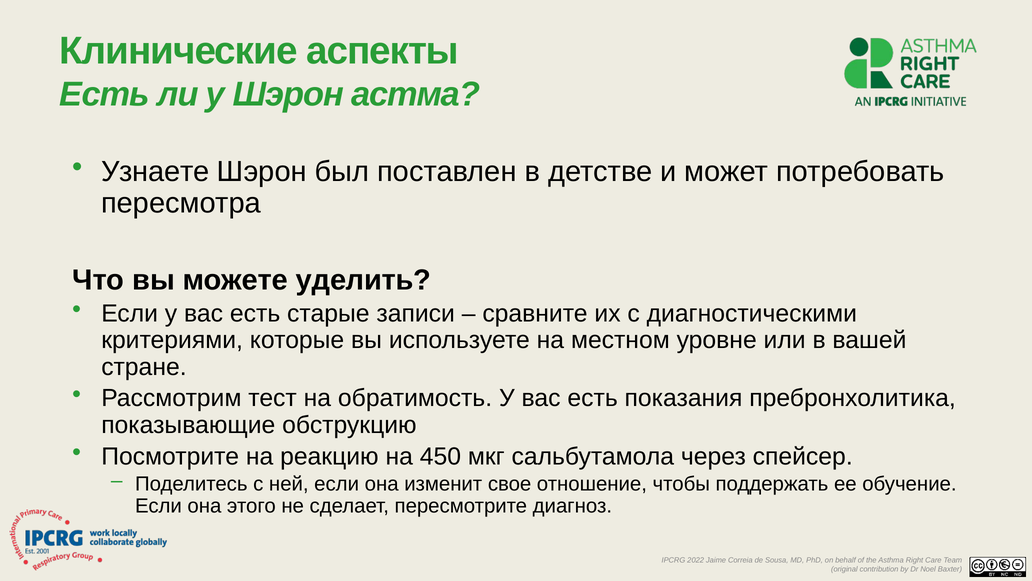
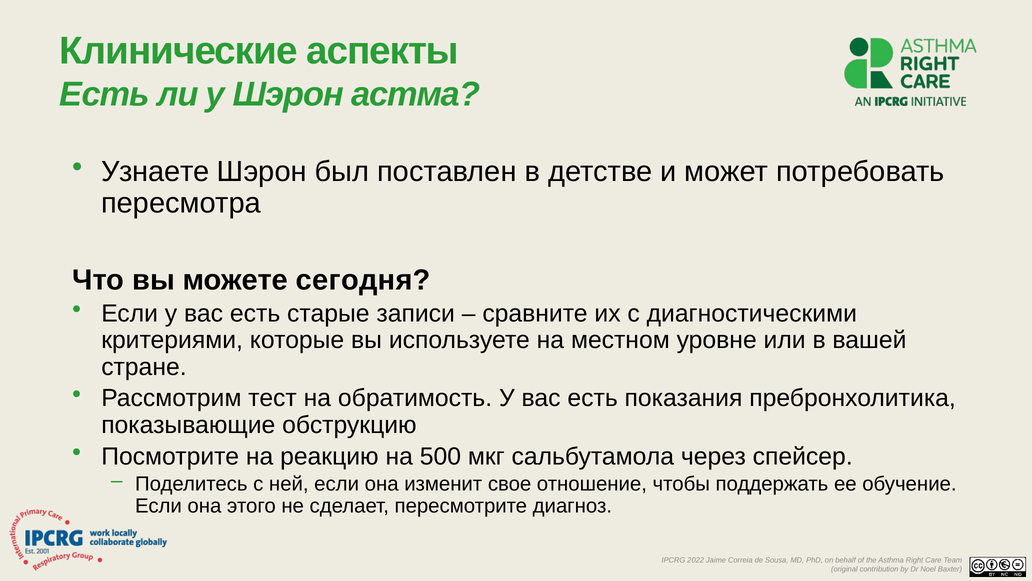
уделить: уделить -> сегодня (363, 280)
450: 450 -> 500 (440, 456)
